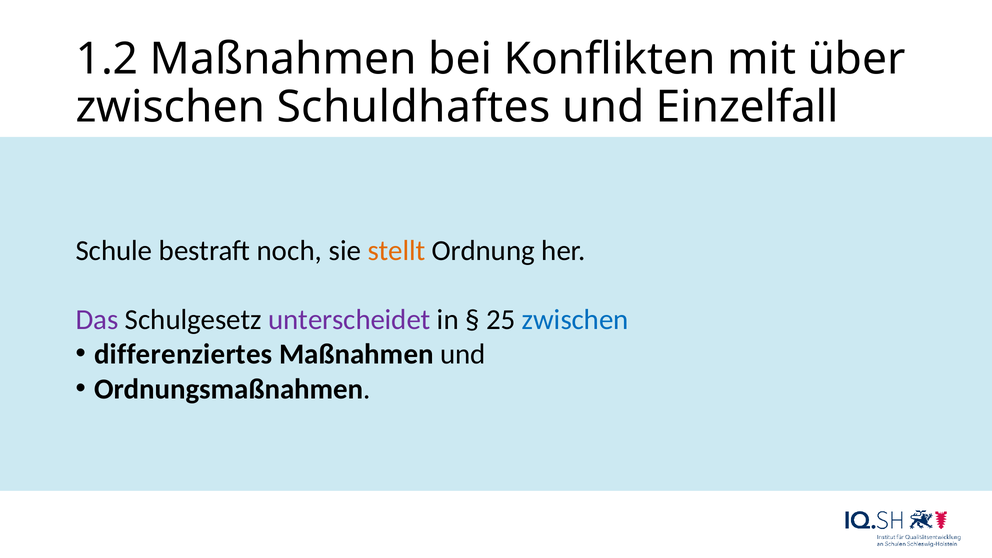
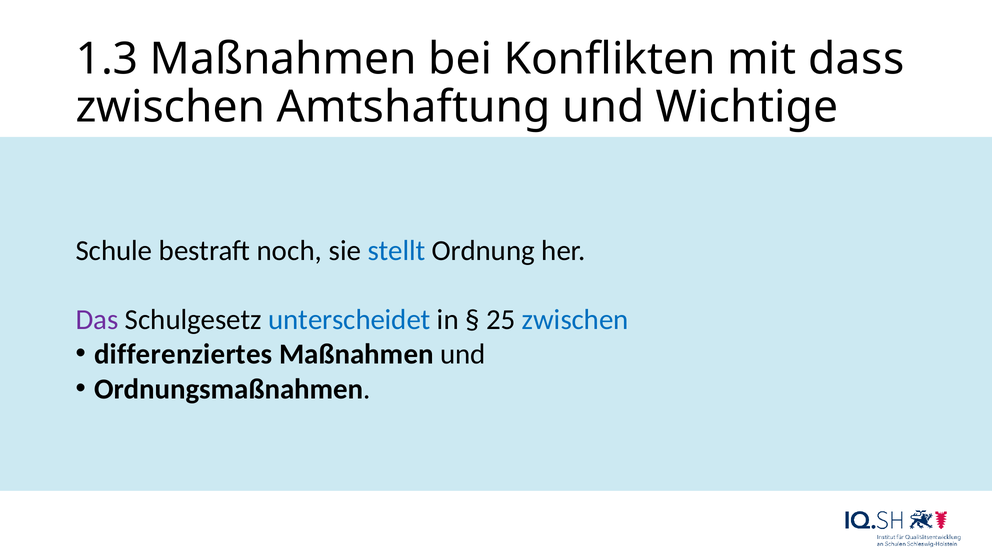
1.2: 1.2 -> 1.3 (107, 59)
über: über -> dass (856, 59)
Schuldhaftes: Schuldhaftes -> Amtshaftung (414, 107)
Einzelfall: Einzelfall -> Wichtige (747, 107)
stellt colour: orange -> blue (397, 250)
unterscheidet colour: purple -> blue (349, 320)
